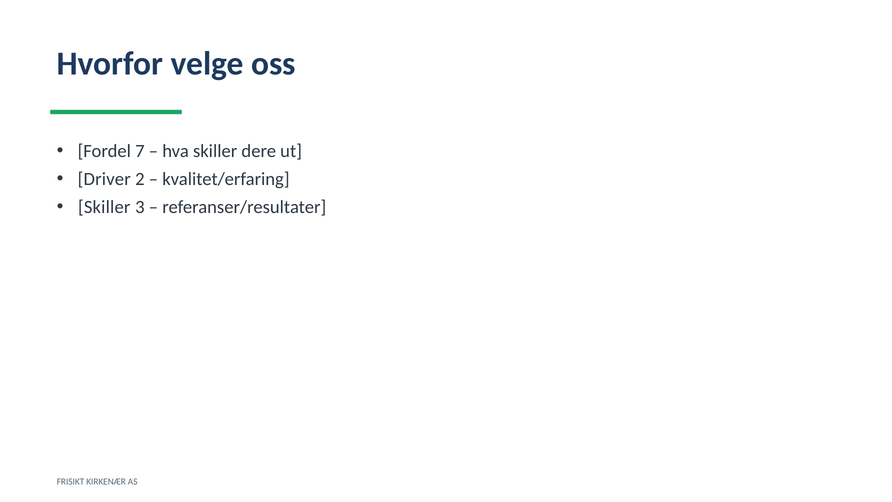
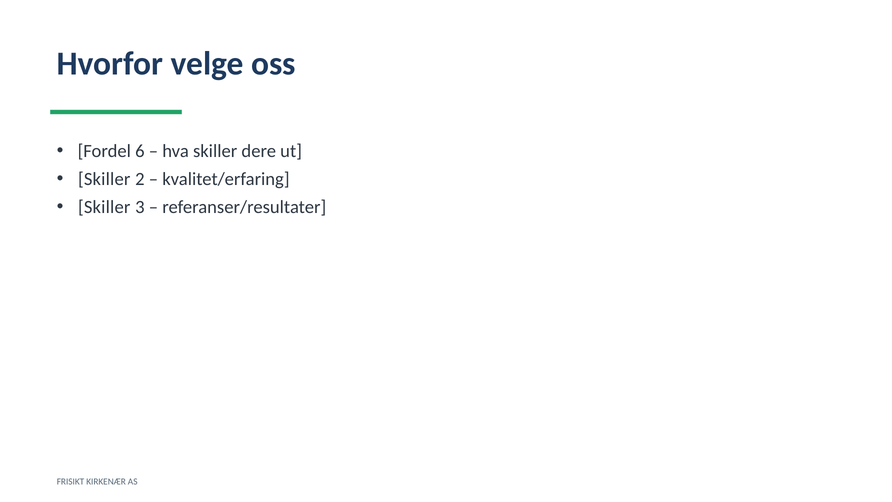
7: 7 -> 6 (140, 151)
Driver: Driver -> Skiller (104, 179)
